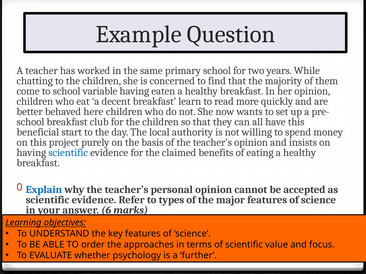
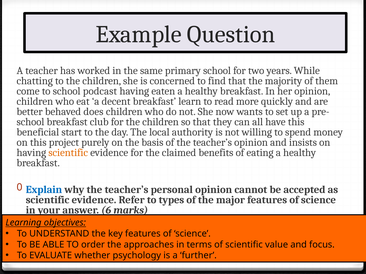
variable: variable -> podcast (100, 91)
here: here -> does (93, 112)
scientific colour: blue -> orange (68, 153)
